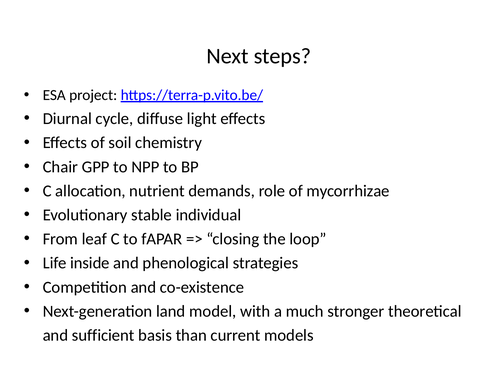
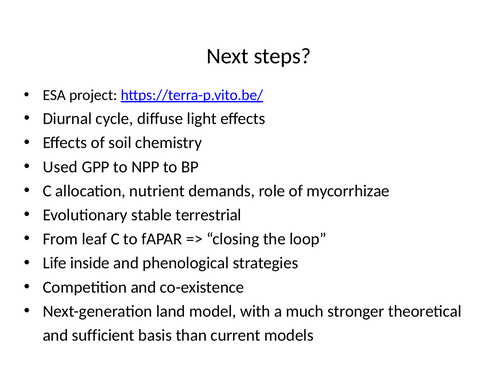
Chair: Chair -> Used (60, 167)
individual: individual -> terrestrial (209, 215)
